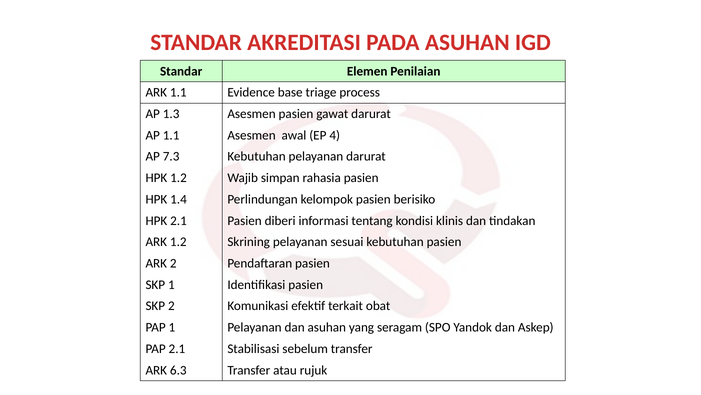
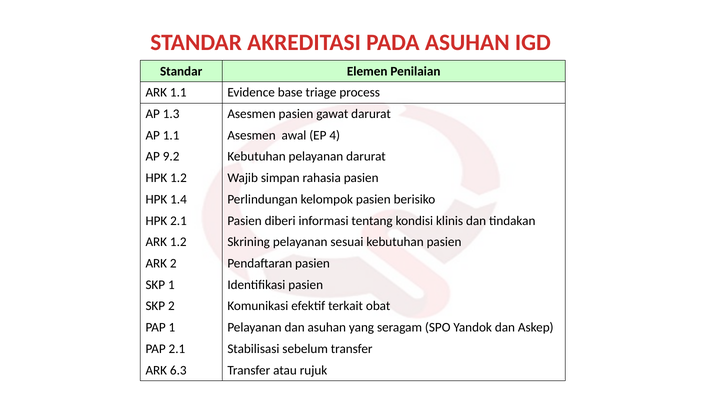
7.3: 7.3 -> 9.2 (171, 156)
